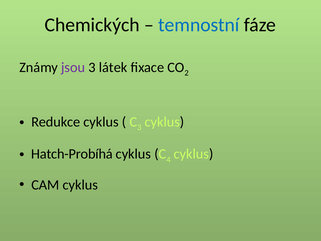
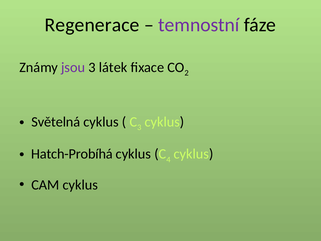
Chemických: Chemických -> Regenerace (92, 25)
temnostní colour: blue -> purple (199, 25)
Redukce: Redukce -> Světelná (56, 122)
